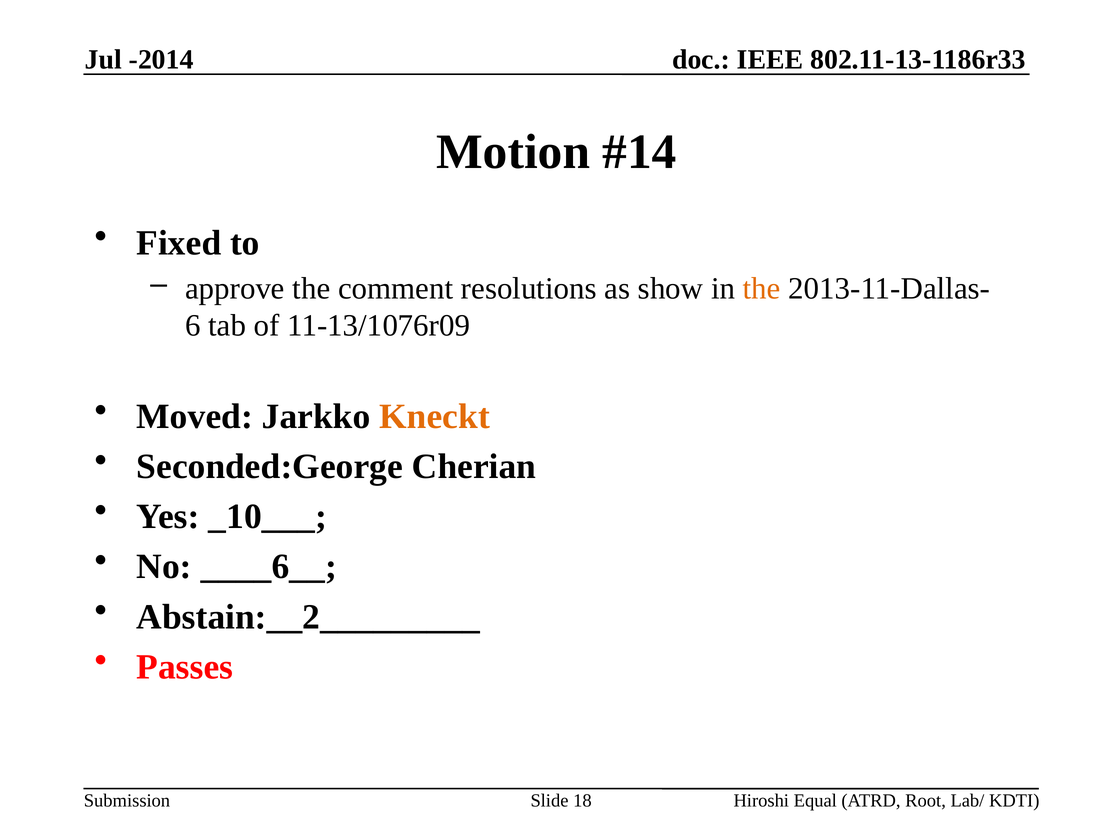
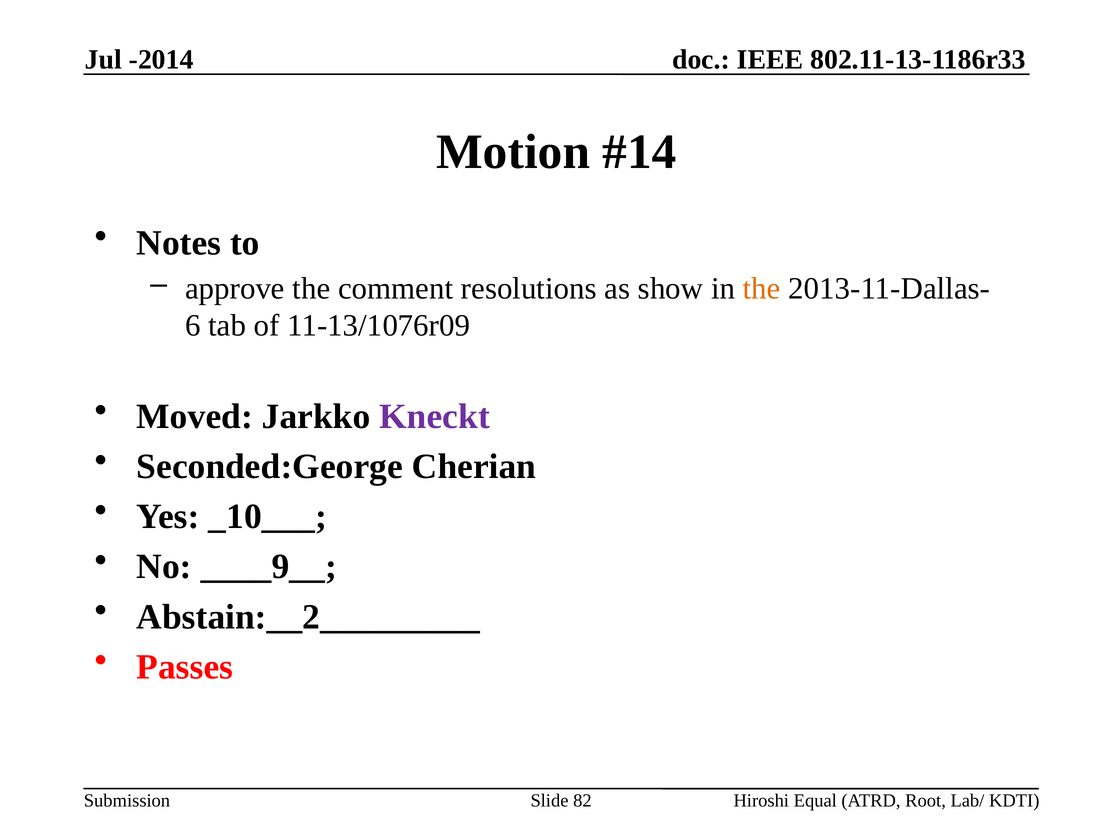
Fixed: Fixed -> Notes (179, 243)
Kneckt colour: orange -> purple (435, 416)
____6__: ____6__ -> ____9__ (269, 567)
18: 18 -> 82 (582, 801)
